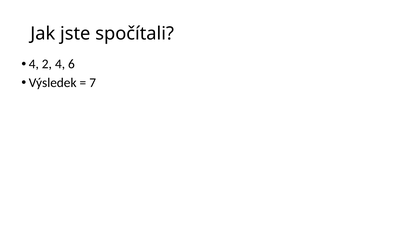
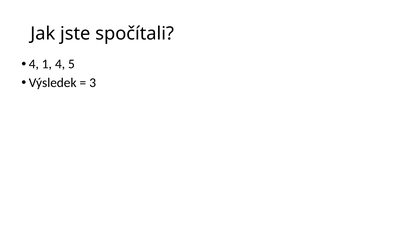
2: 2 -> 1 (47, 64)
6: 6 -> 5 (71, 64)
7: 7 -> 3 (93, 82)
